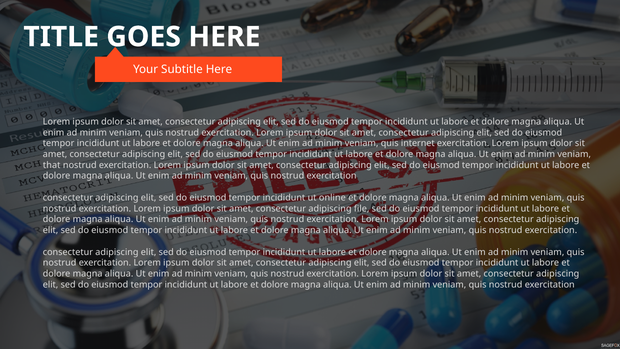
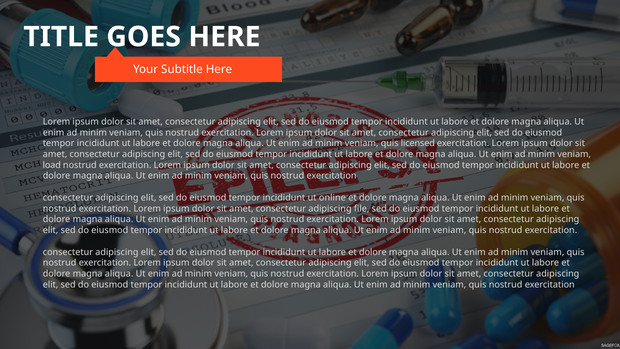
internet: internet -> licensed (418, 143)
that: that -> load (52, 165)
